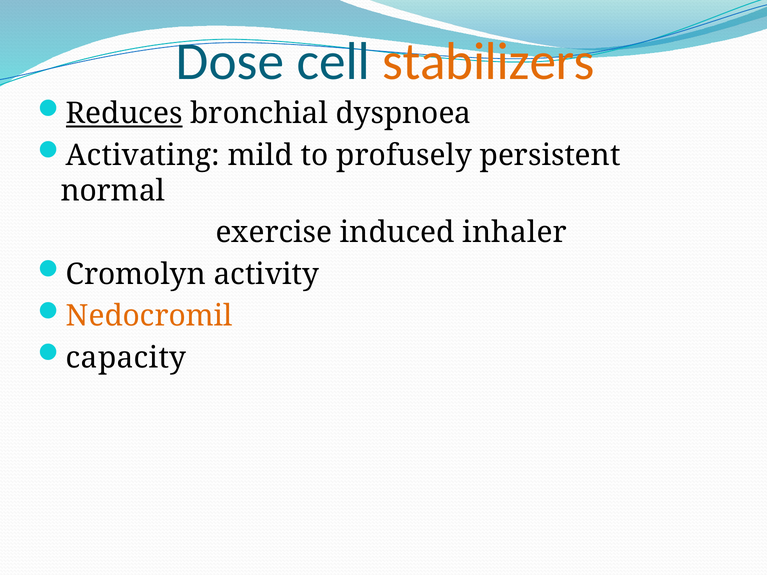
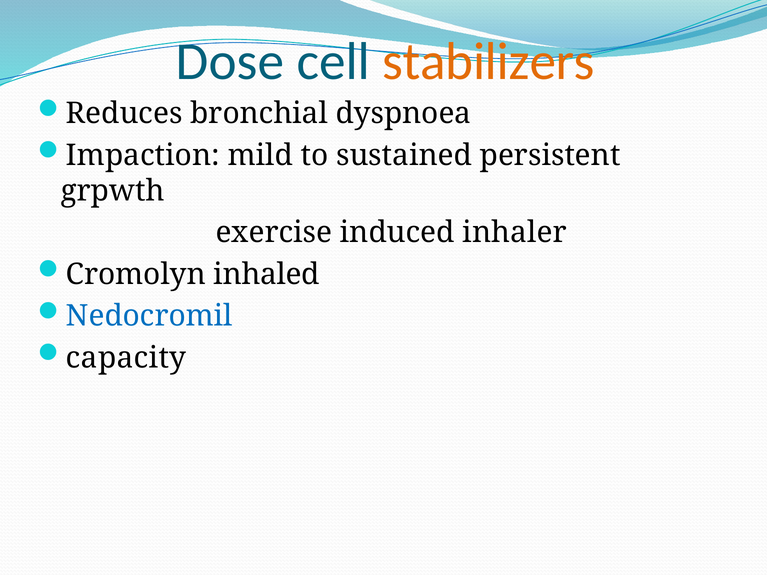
Reduces underline: present -> none (124, 114)
Activating: Activating -> Impaction (143, 155)
profusely: profusely -> sustained (404, 155)
normal: normal -> grpwth (113, 191)
activity: activity -> inhaled (266, 274)
Nedocromil colour: orange -> blue (149, 316)
